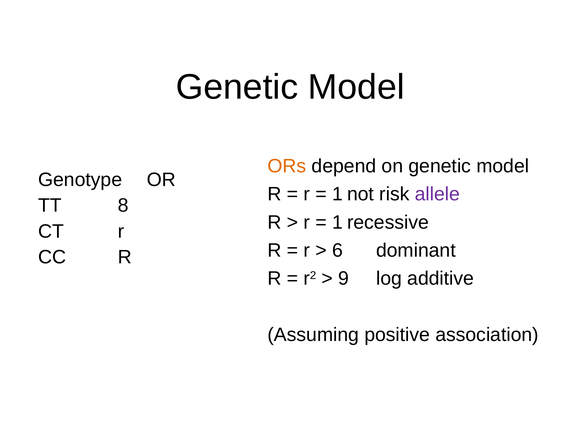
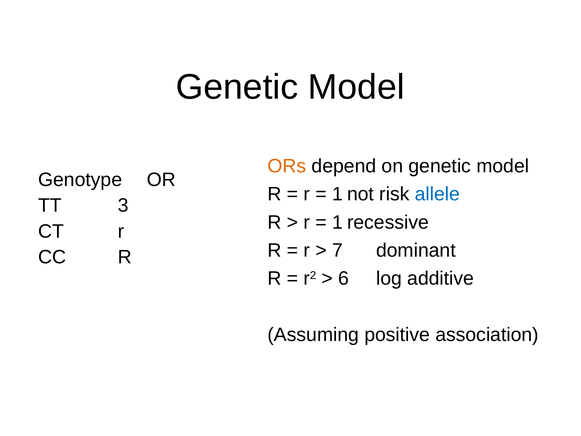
allele colour: purple -> blue (437, 194)
8: 8 -> 3 (123, 205)
6: 6 -> 7 (337, 250)
9: 9 -> 6 (344, 278)
